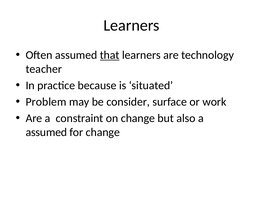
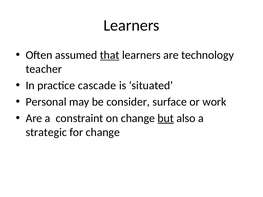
because: because -> cascade (97, 86)
Problem: Problem -> Personal (46, 102)
but underline: none -> present (166, 118)
assumed: assumed -> strategic (46, 132)
